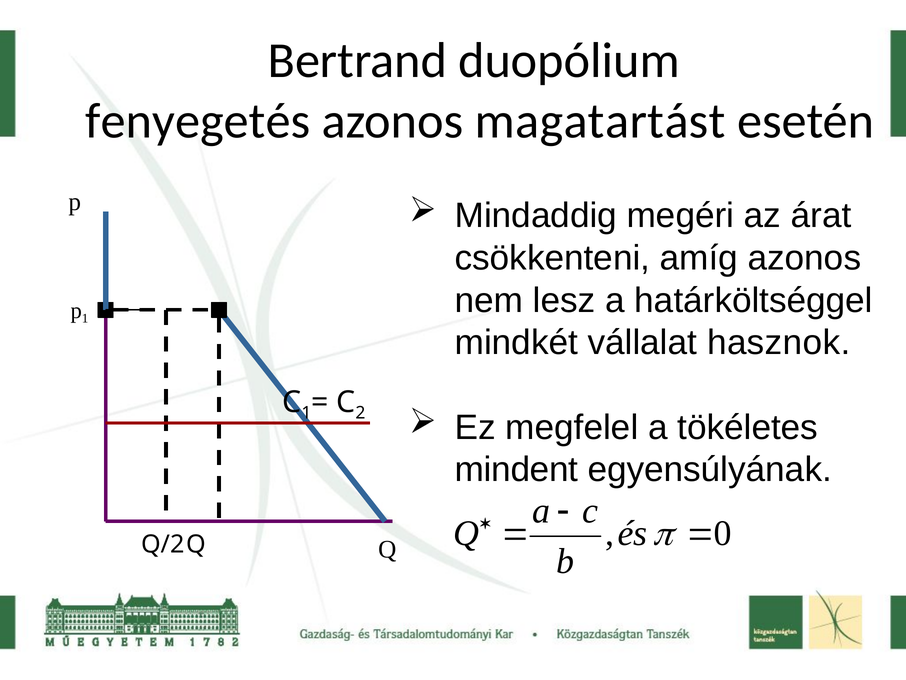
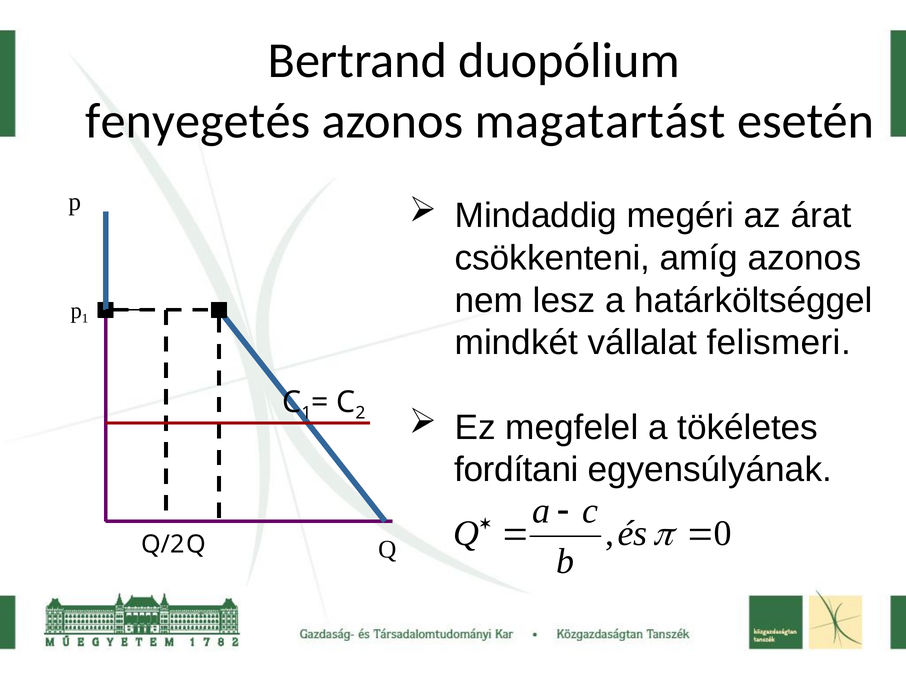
hasznok: hasznok -> felismeri (779, 343)
mindent: mindent -> fordítani (517, 469)
